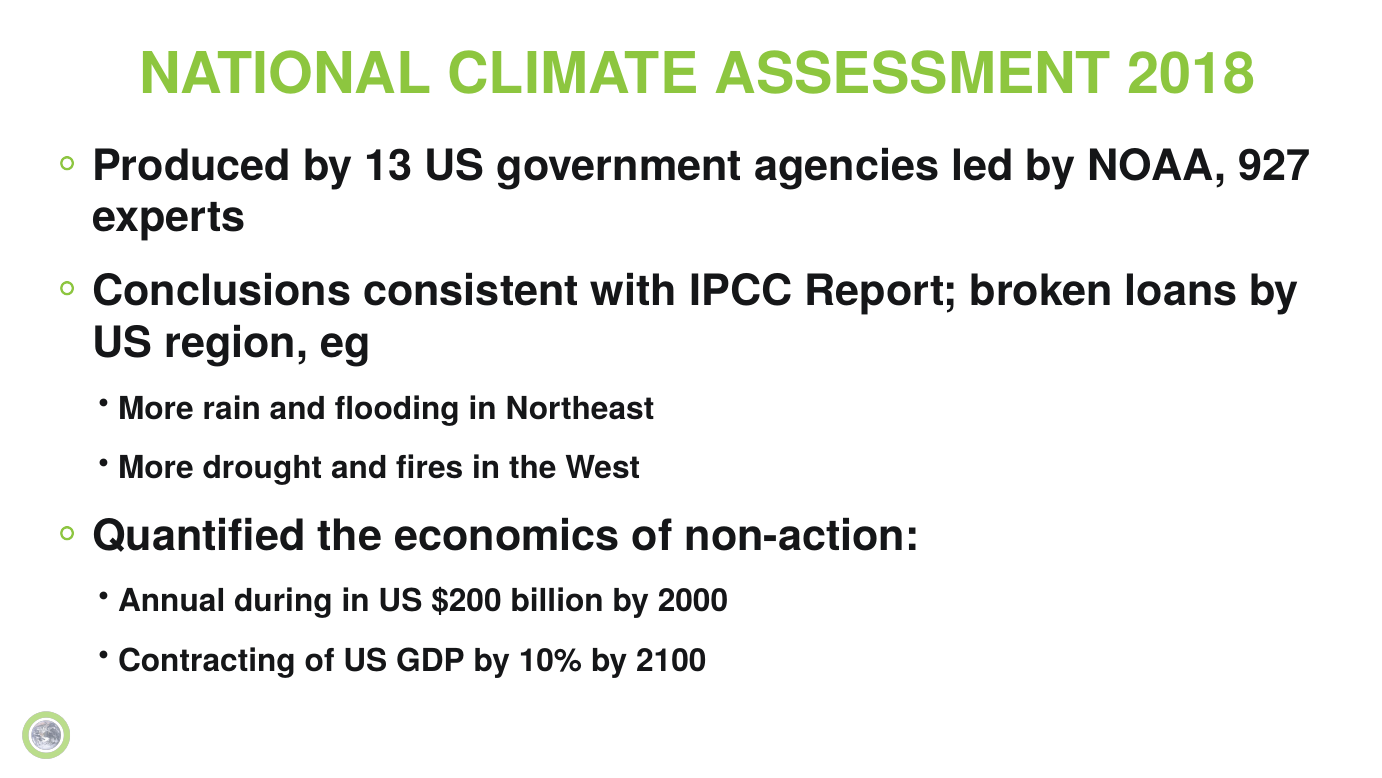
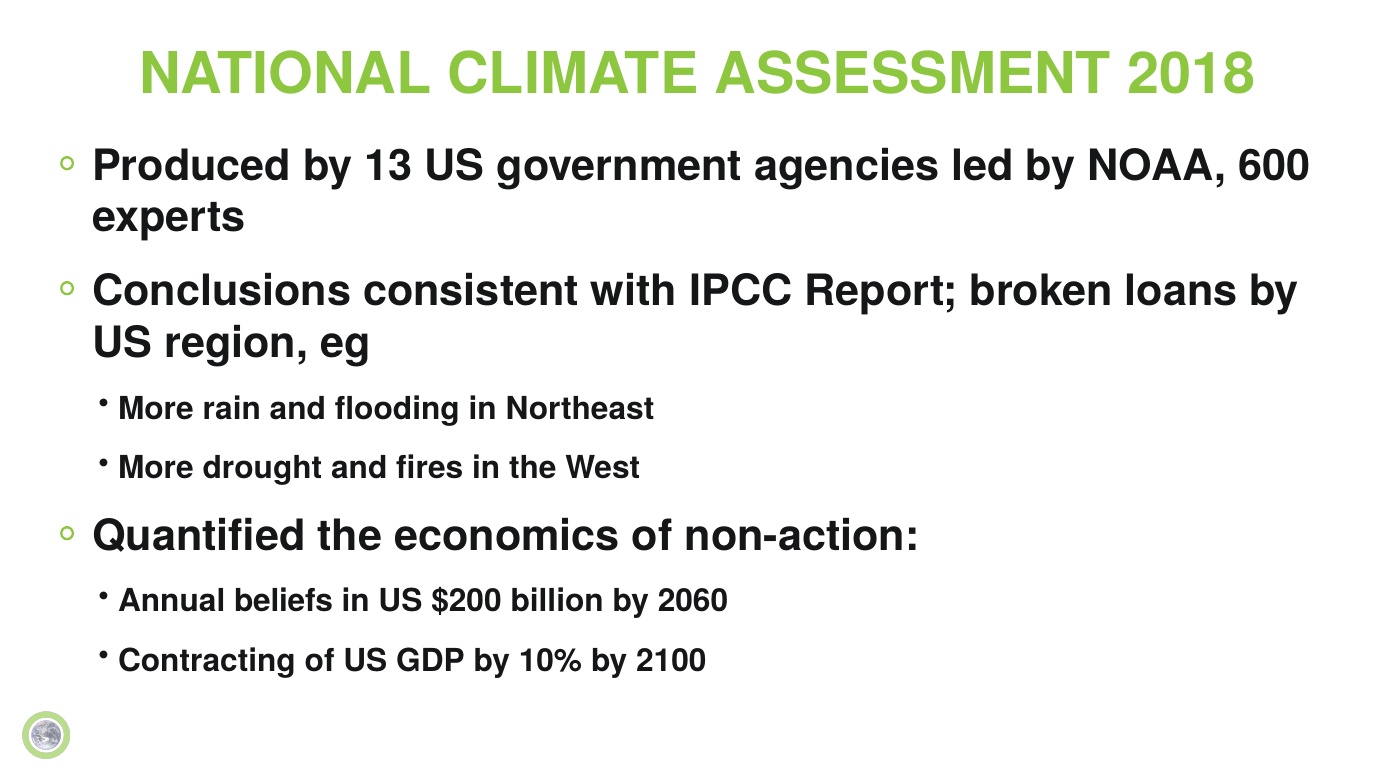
927: 927 -> 600 (1274, 166)
during: during -> beliefs (284, 601)
2000: 2000 -> 2060 (693, 601)
